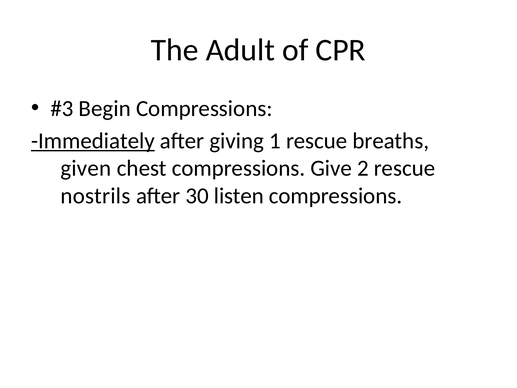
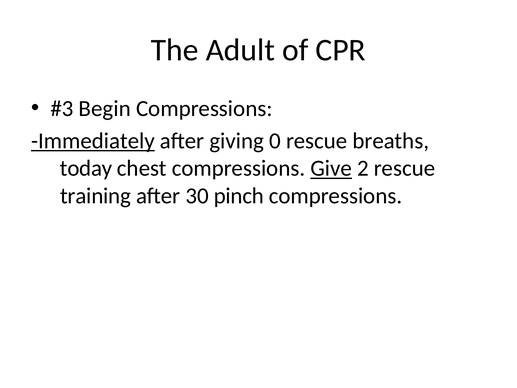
1: 1 -> 0 (275, 141)
given: given -> today (86, 168)
Give underline: none -> present (331, 168)
nostrils: nostrils -> training (96, 196)
listen: listen -> pinch (239, 196)
